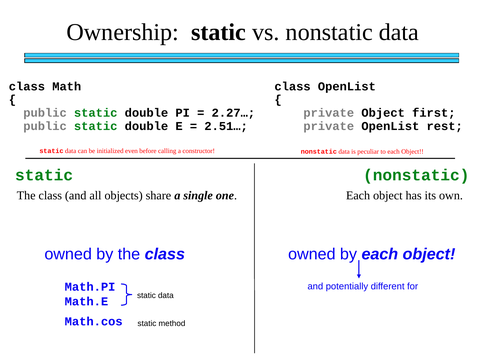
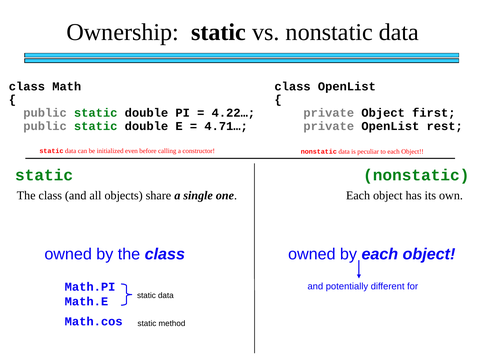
2.27…: 2.27… -> 4.22… (233, 113)
2.51…: 2.51… -> 4.71… (226, 126)
